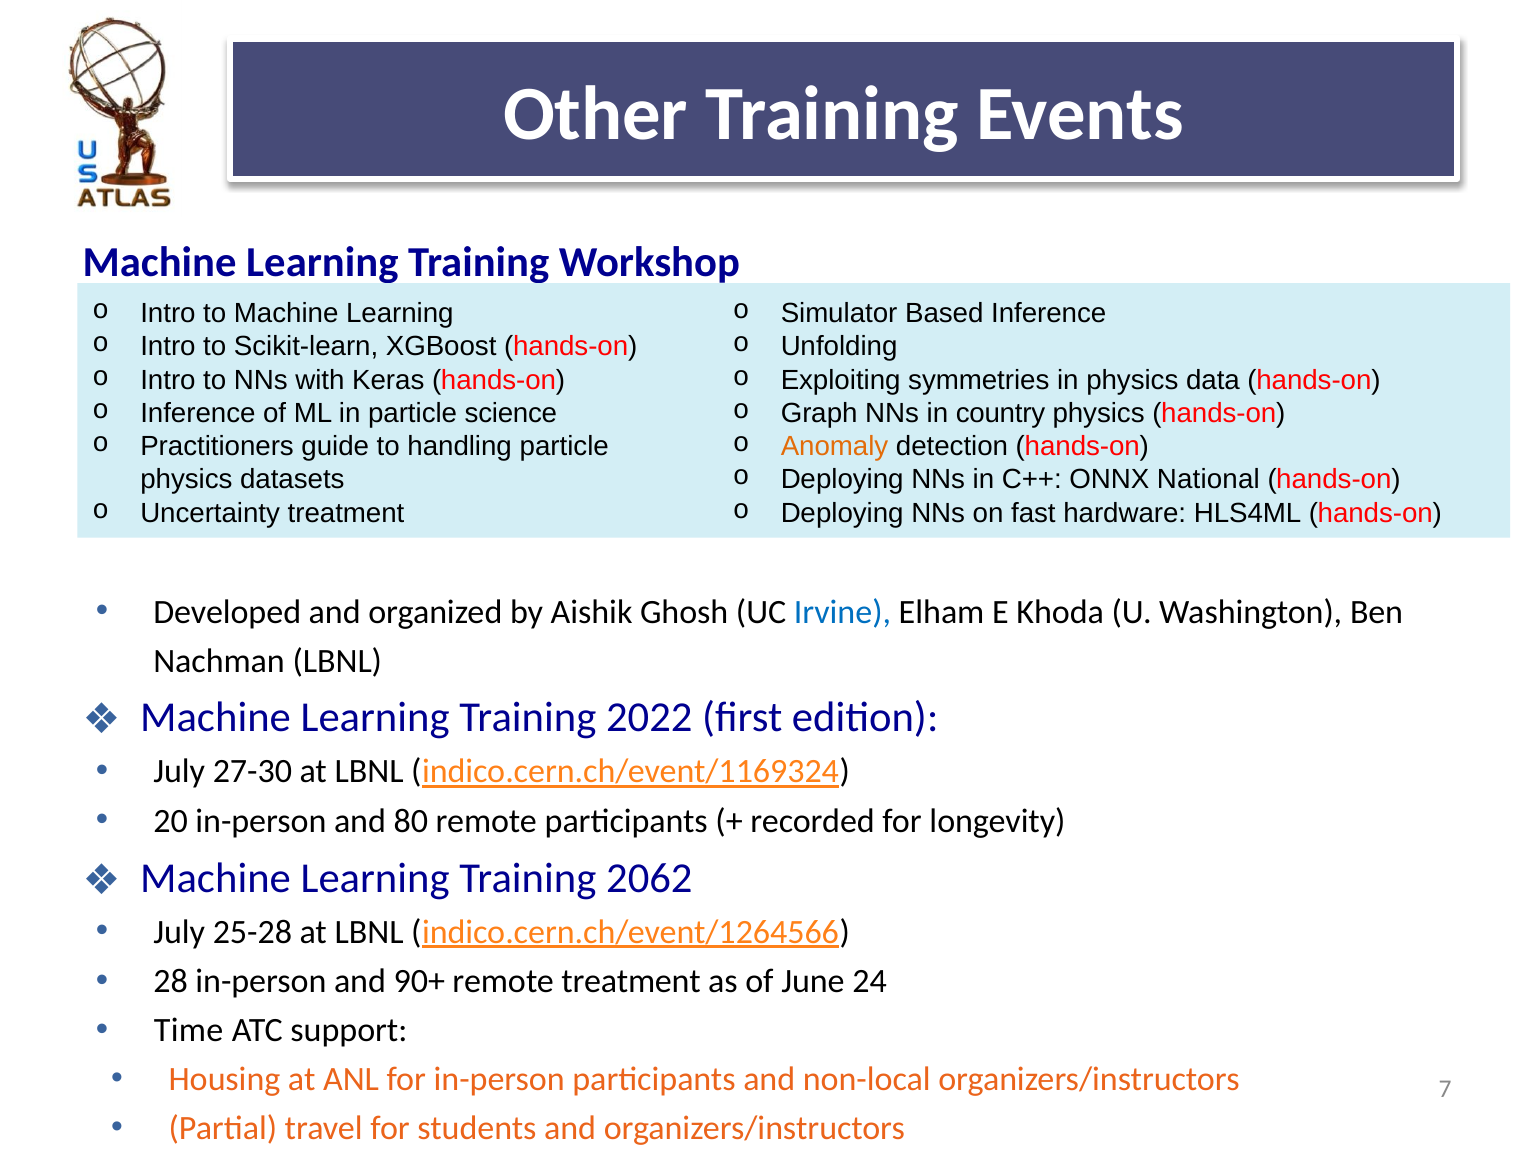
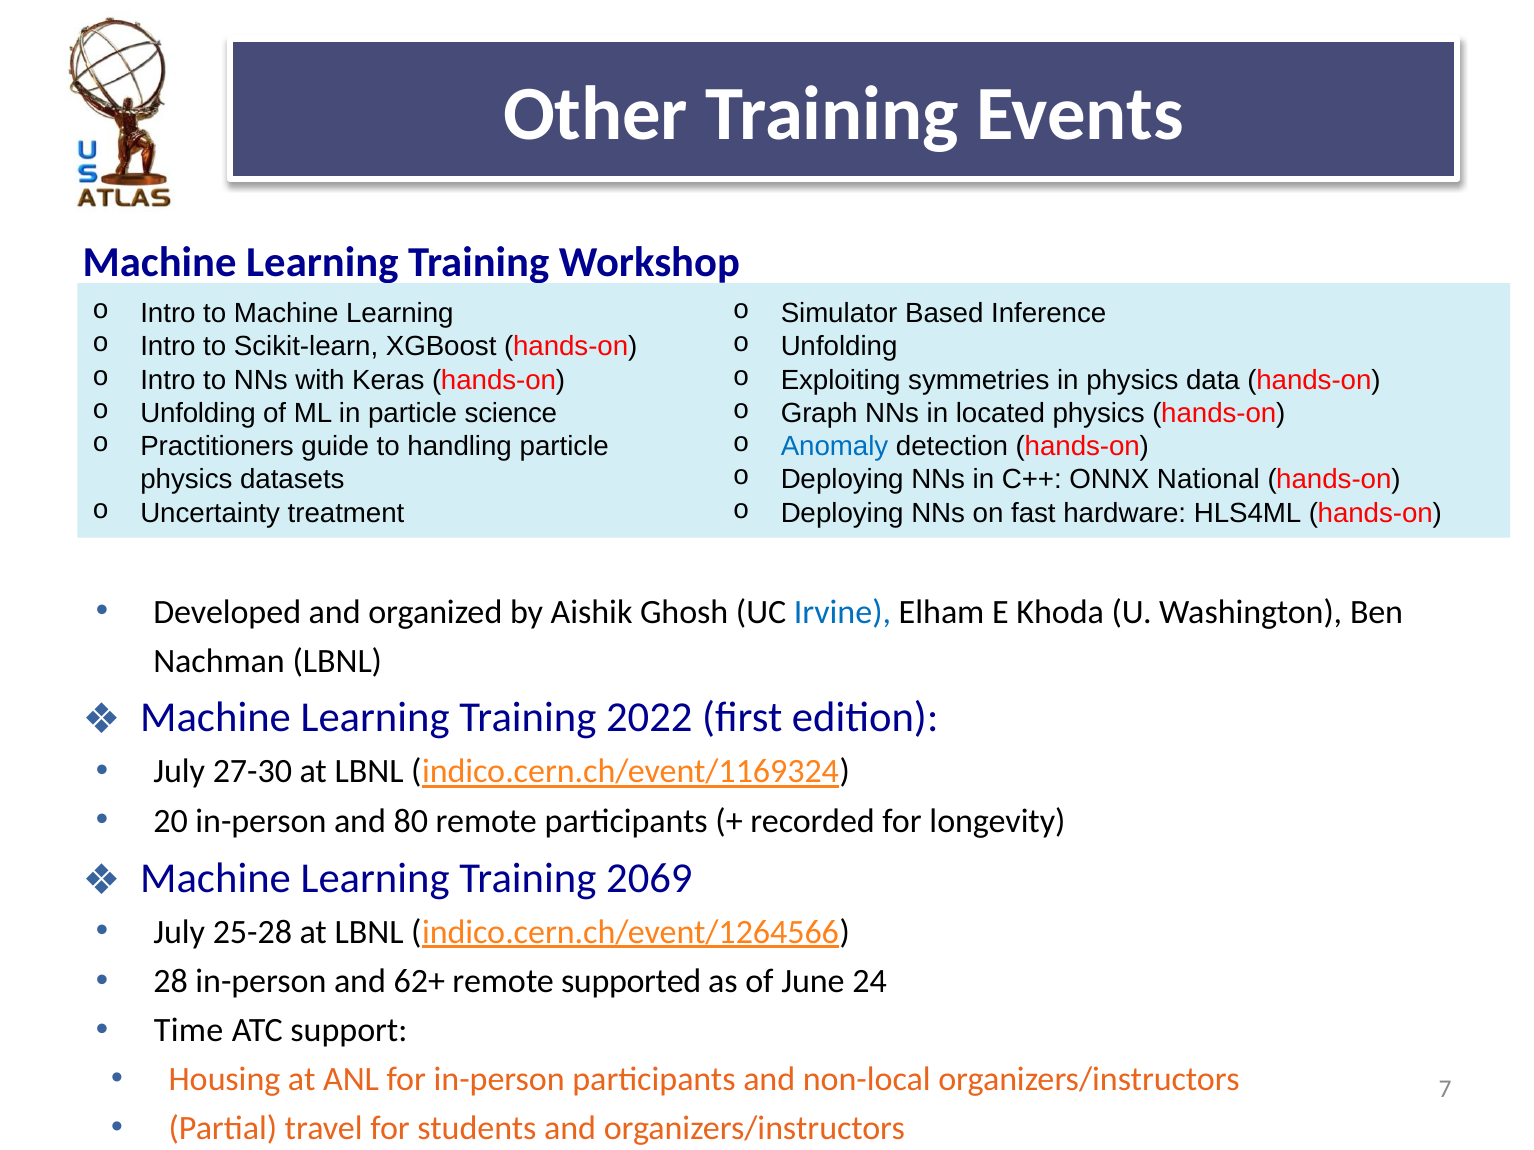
Inference: Inference -> Unfolding (198, 413)
country: country -> located (1000, 413)
Anomaly colour: orange -> blue (835, 447)
2062: 2062 -> 2069 (649, 878)
90+: 90+ -> 62+ (419, 982)
remote treatment: treatment -> supported (631, 982)
